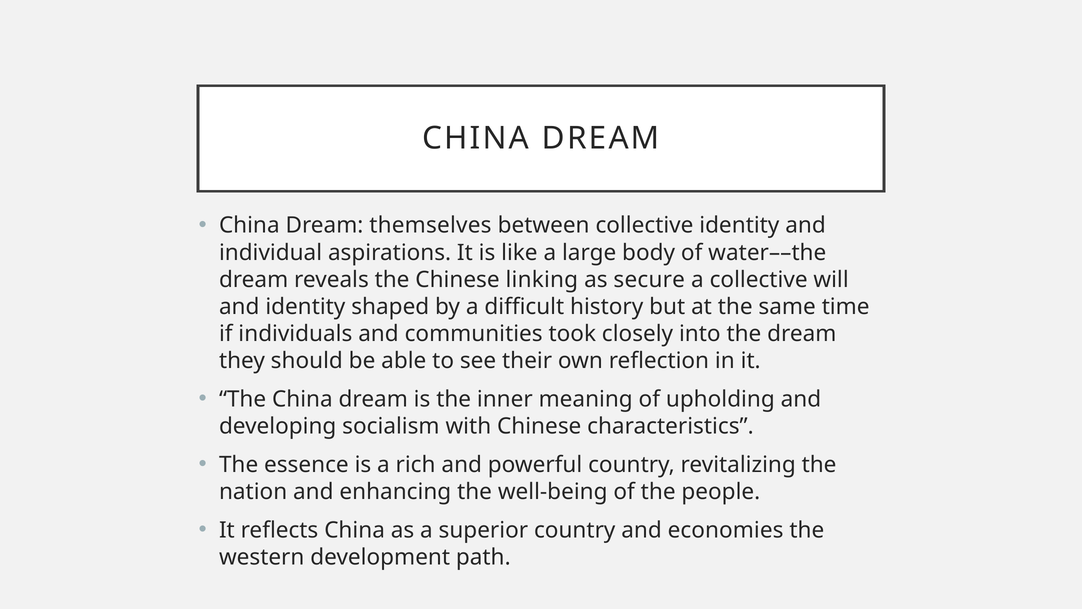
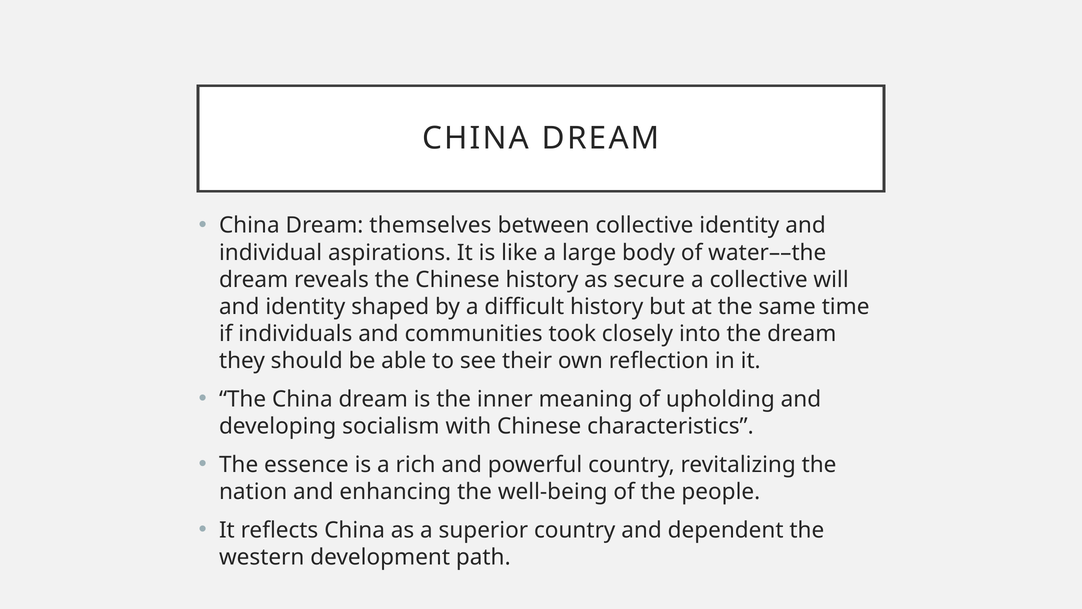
Chinese linking: linking -> history (542, 280)
economies: economies -> dependent (726, 530)
